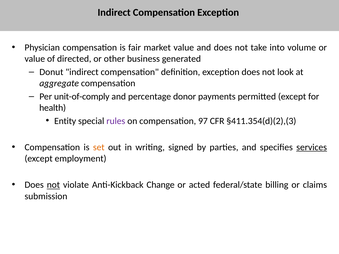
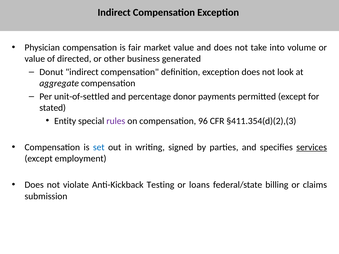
unit-of-comply: unit-of-comply -> unit-of-settled (82, 97)
health: health -> stated (53, 108)
97: 97 -> 96 (203, 121)
set colour: orange -> blue (99, 147)
not underline: present -> none (53, 185)
Change: Change -> Testing (160, 185)
acted: acted -> loans (199, 185)
